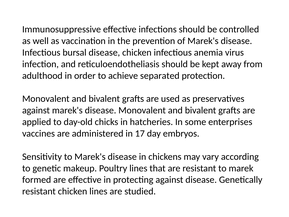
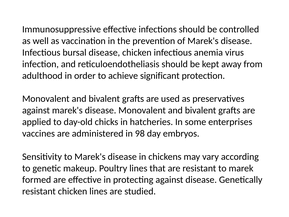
separated: separated -> significant (160, 76)
17: 17 -> 98 (140, 133)
